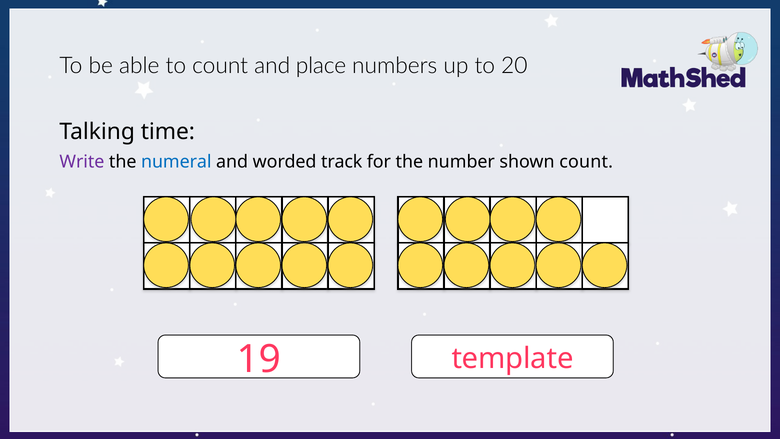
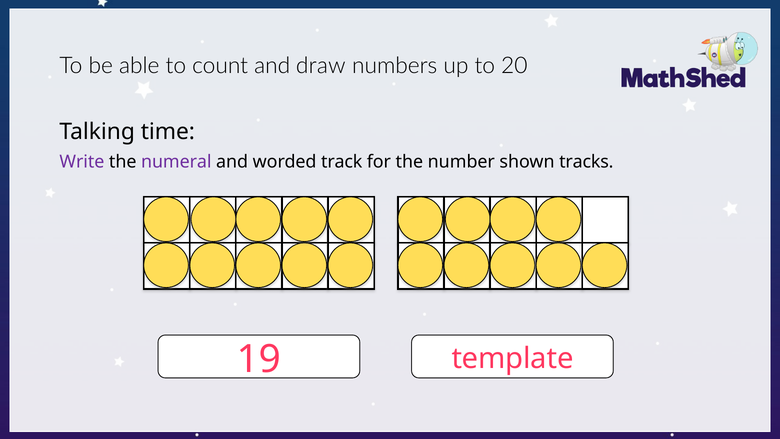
place: place -> draw (321, 66)
numeral colour: blue -> purple (176, 162)
shown count: count -> tracks (586, 162)
